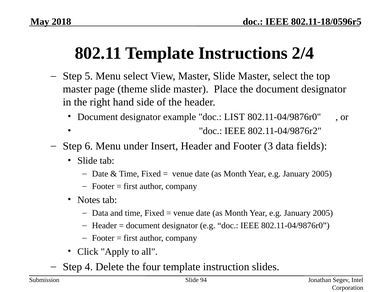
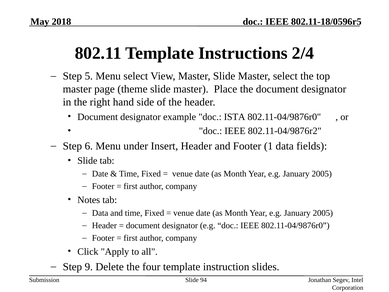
LIST: LIST -> ISTA (235, 117)
3: 3 -> 1 (269, 146)
4: 4 -> 9 (89, 267)
